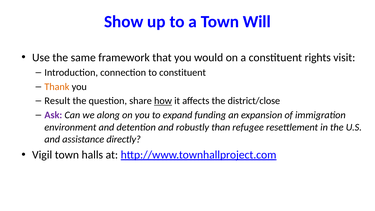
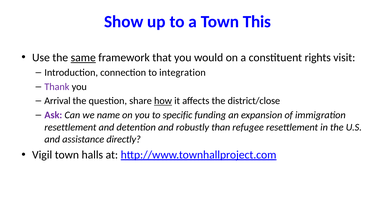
Will: Will -> This (257, 22)
same underline: none -> present (83, 58)
to constituent: constituent -> integration (182, 73)
Thank colour: orange -> purple (57, 87)
Result: Result -> Arrival (57, 101)
along: along -> name (108, 115)
expand: expand -> specific (178, 115)
environment: environment -> resettlement (70, 127)
